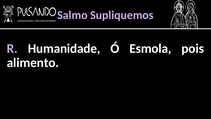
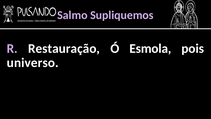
Humanidade: Humanidade -> Restauração (64, 48)
alimento: alimento -> universo (33, 63)
